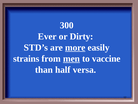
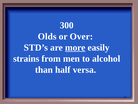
Ever: Ever -> Olds (47, 36)
Dirty: Dirty -> Over (81, 36)
men underline: present -> none (71, 58)
vaccine: vaccine -> alcohol (106, 58)
